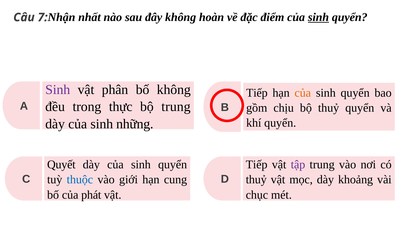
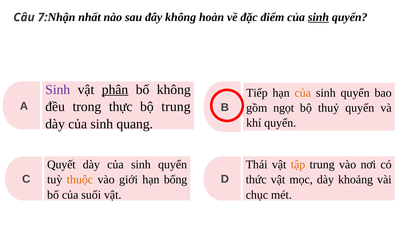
phân underline: none -> present (115, 90)
chịu: chịu -> ngọt (284, 108)
những: những -> quang (135, 124)
Tiếp: Tiếp -> Thái (257, 165)
tập colour: purple -> orange (298, 165)
thuộc colour: blue -> orange (80, 180)
cung: cung -> bống (176, 180)
thuỷ: thuỷ -> thức (256, 180)
phát: phát -> suối (91, 195)
